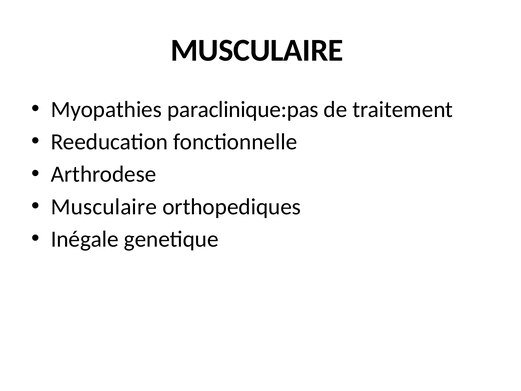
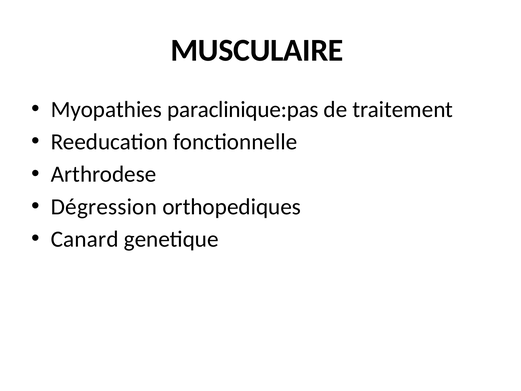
Musculaire: Musculaire -> Dégression (104, 207)
Inégale: Inégale -> Canard (85, 239)
